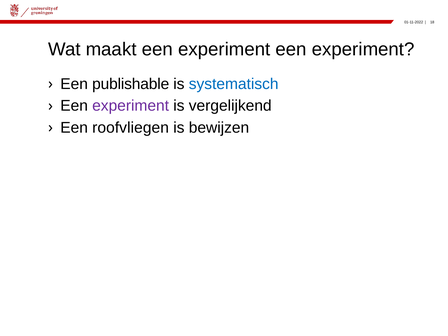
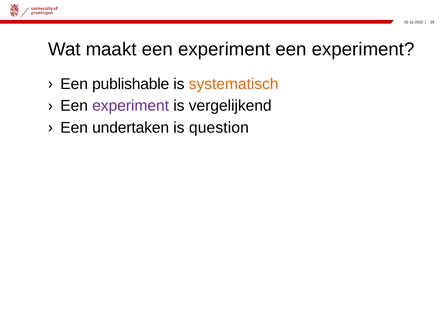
systematisch colour: blue -> orange (234, 84)
roofvliegen: roofvliegen -> undertaken (131, 128)
bewijzen: bewijzen -> question (219, 128)
